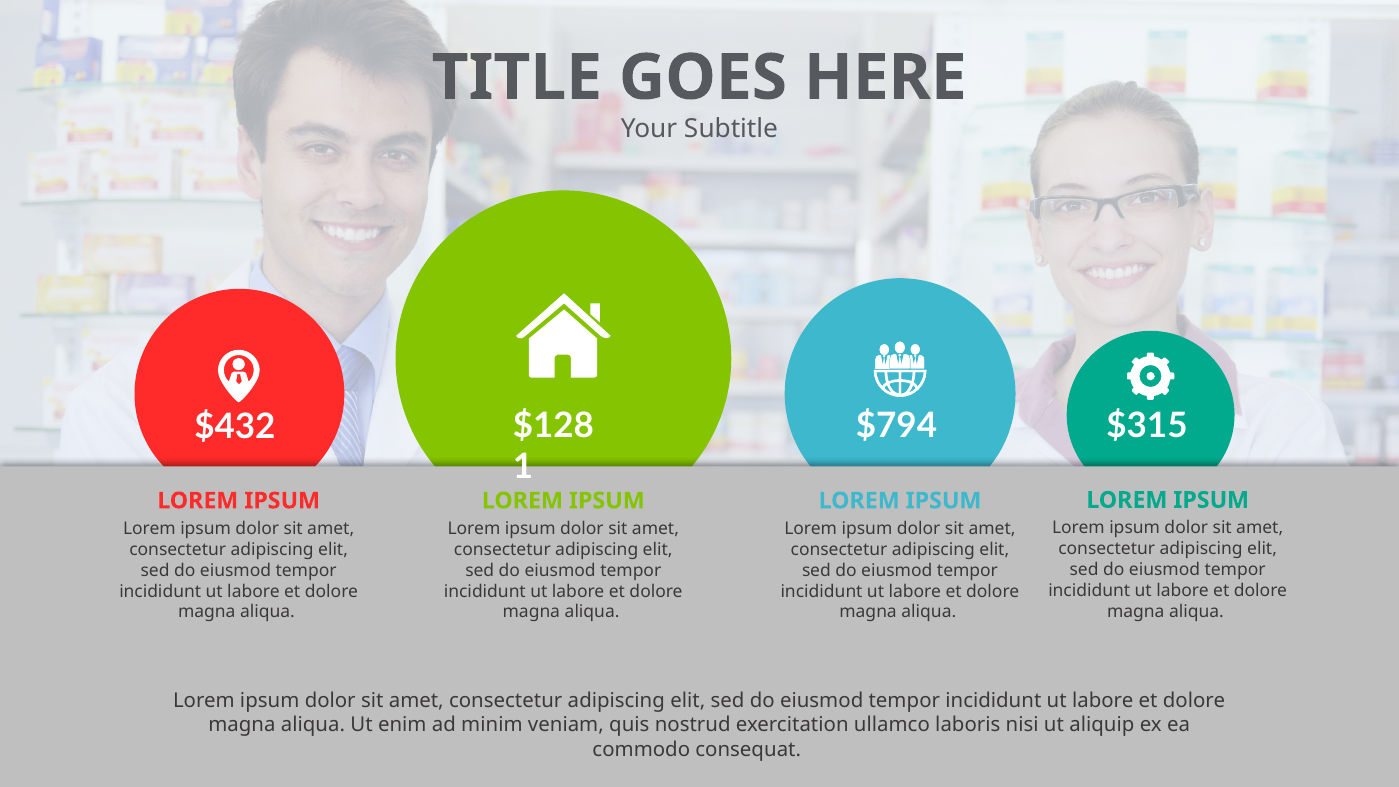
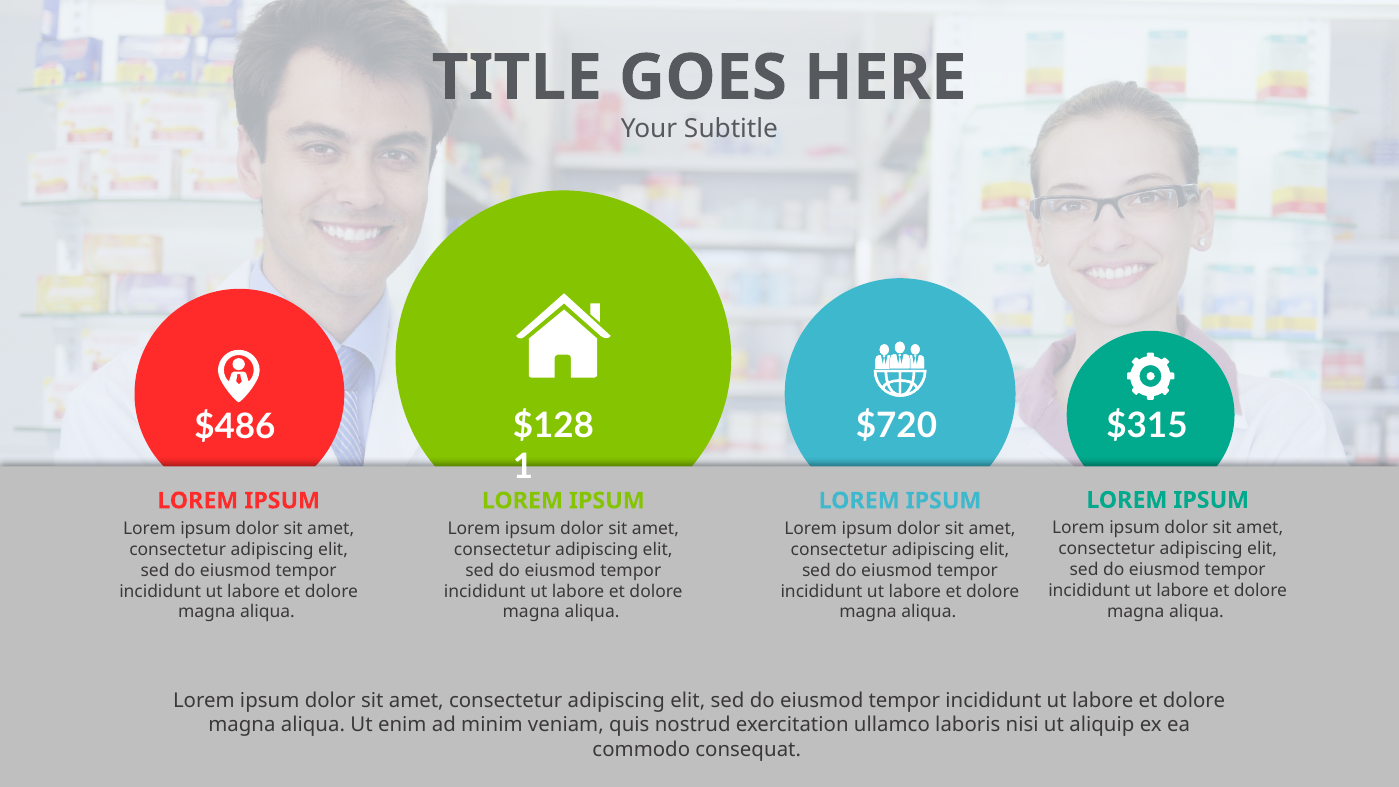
$794: $794 -> $720 (896, 425)
$432: $432 -> $486 (235, 427)
